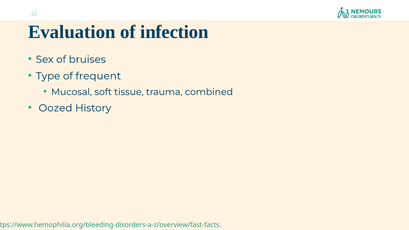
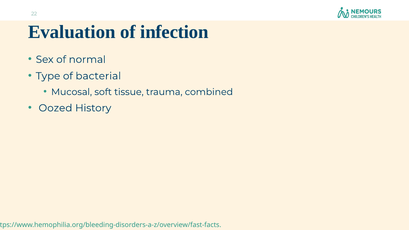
bruises: bruises -> normal (87, 59)
frequent: frequent -> bacterial (98, 76)
